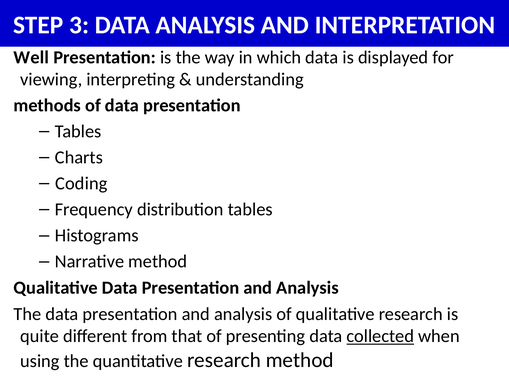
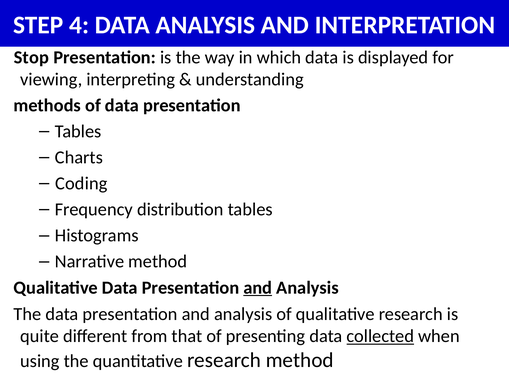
3: 3 -> 4 (79, 25)
Well: Well -> Stop (31, 57)
and underline: none -> present (258, 287)
